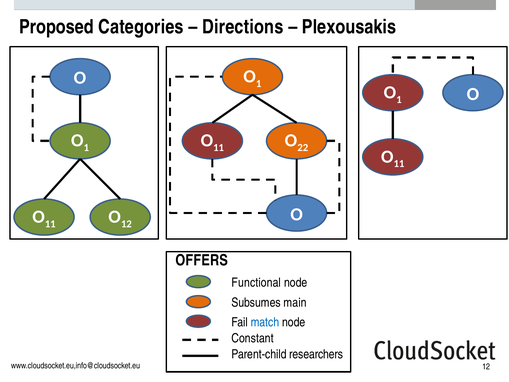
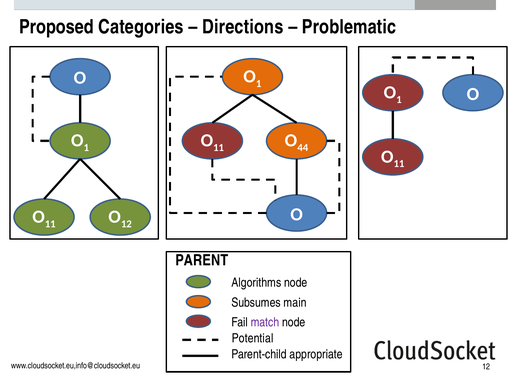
Plexousakis: Plexousakis -> Problematic (349, 27)
22: 22 -> 44 (303, 148)
OFFERS: OFFERS -> PARENT (202, 260)
Functional: Functional -> Algorithms (256, 282)
match colour: blue -> purple (265, 322)
Constant: Constant -> Potential (253, 338)
researchers: researchers -> appropriate (316, 354)
